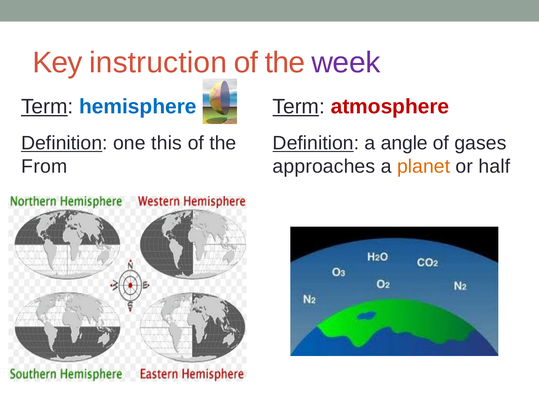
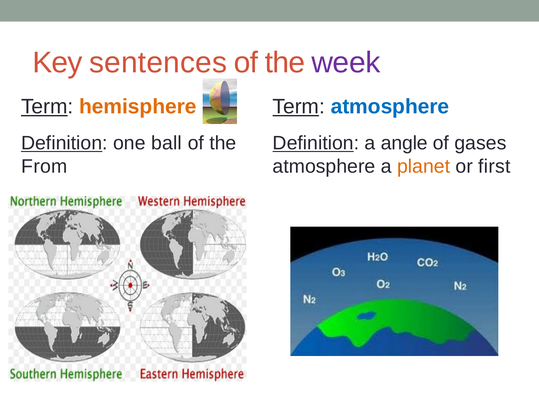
instruction: instruction -> sentences (158, 63)
hemisphere colour: blue -> orange (138, 107)
atmosphere colour: red -> blue (390, 107)
this: this -> ball (167, 143)
approaches: approaches -> atmosphere (324, 166)
half: half -> first (494, 166)
